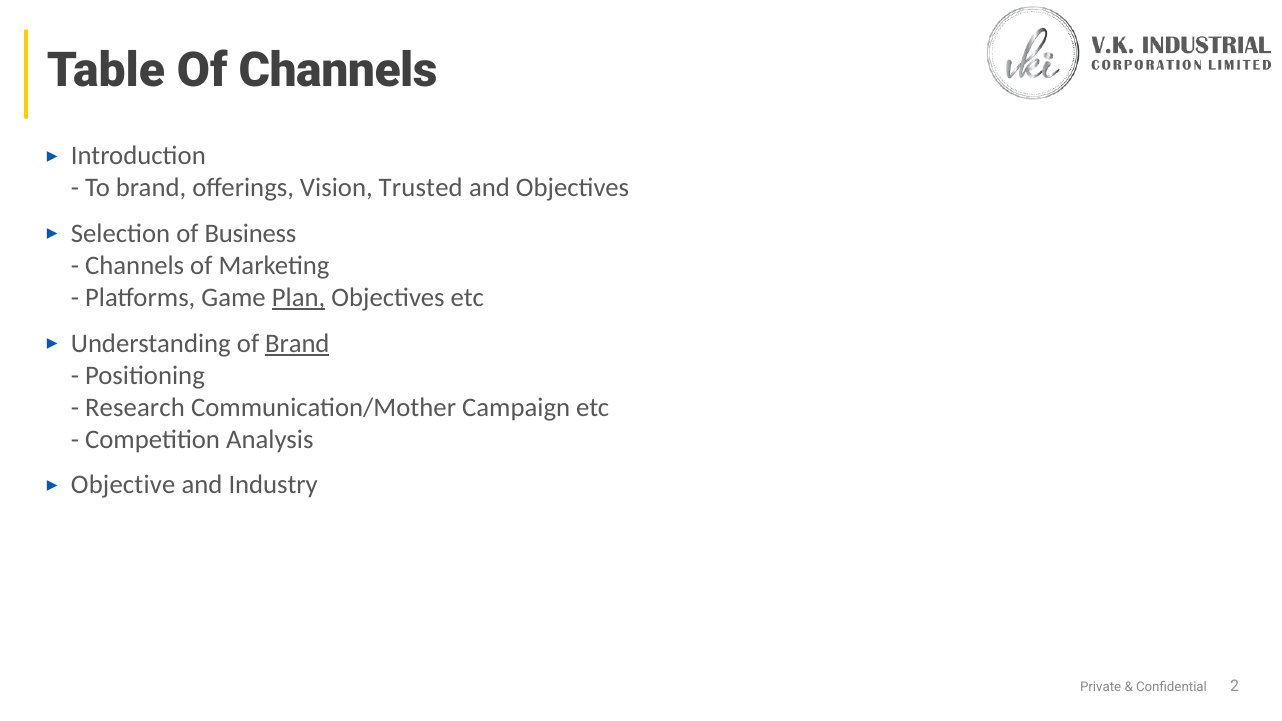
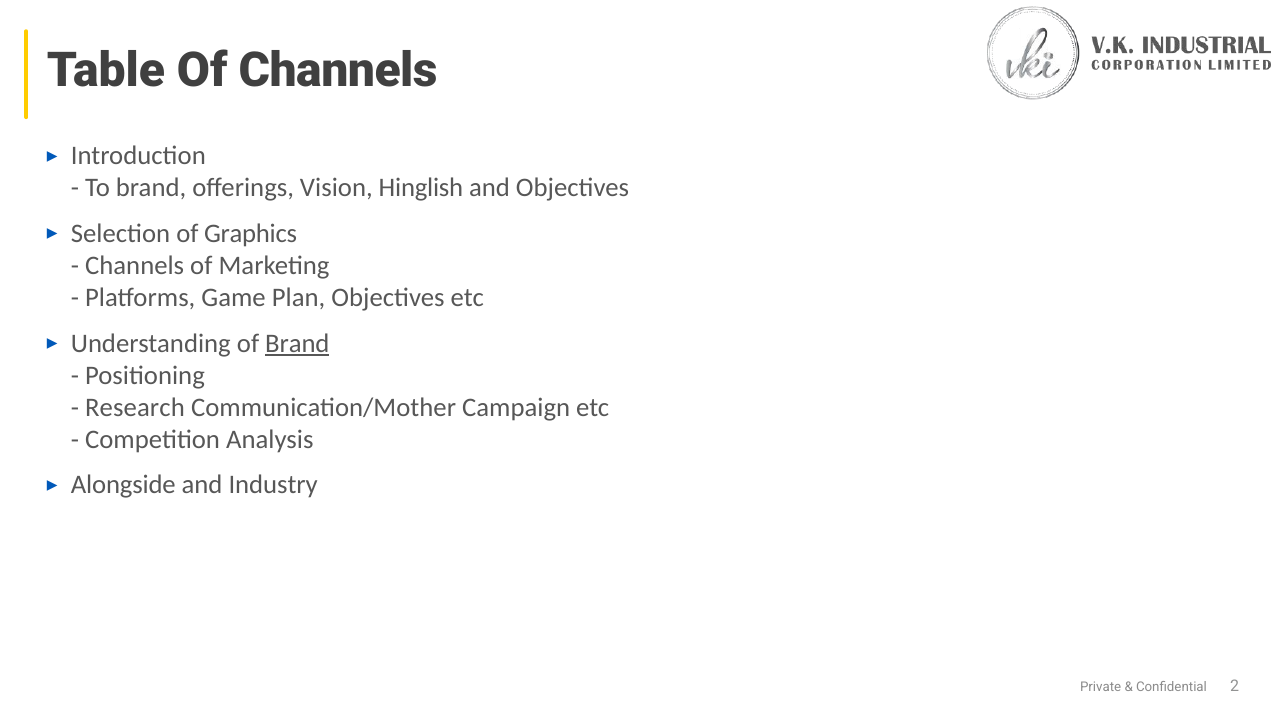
Trusted: Trusted -> Hinglish (421, 188)
Business: Business -> Graphics (251, 234)
Plan underline: present -> none (299, 298)
Objective: Objective -> Alongside (123, 485)
